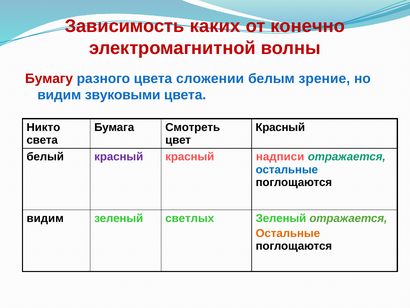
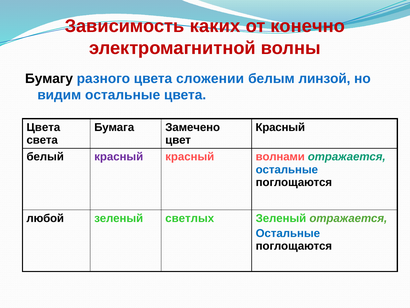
Бумагу colour: red -> black (49, 78)
зрение: зрение -> линзой (324, 78)
видим звуковыми: звуковыми -> остальные (123, 95)
Никто: Никто -> Цвета (43, 127)
Смотреть: Смотреть -> Замечено (193, 127)
надписи: надписи -> волнами (280, 157)
видим: видим -> любой (45, 218)
Остальные colour: orange -> blue (288, 233)
